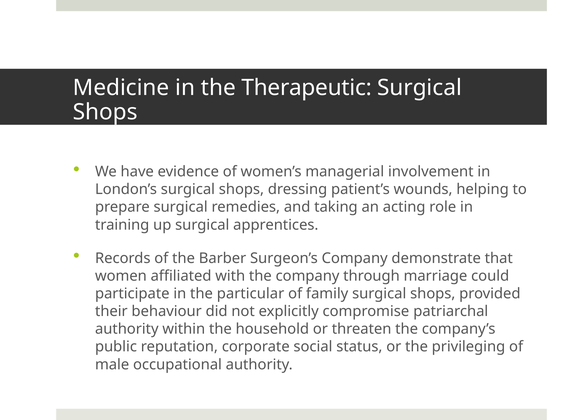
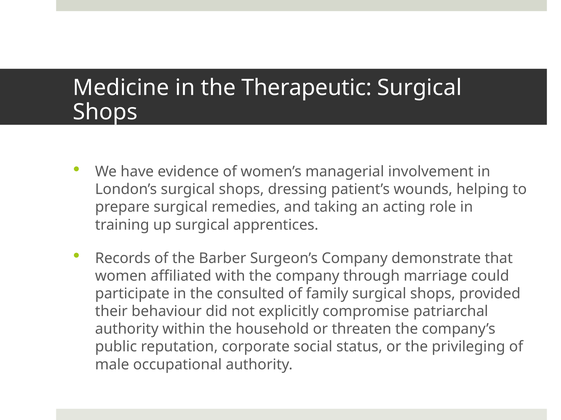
particular: particular -> consulted (251, 294)
